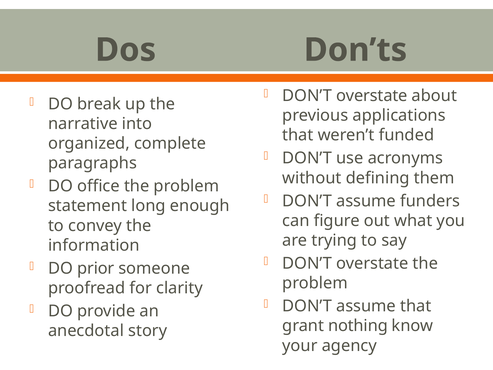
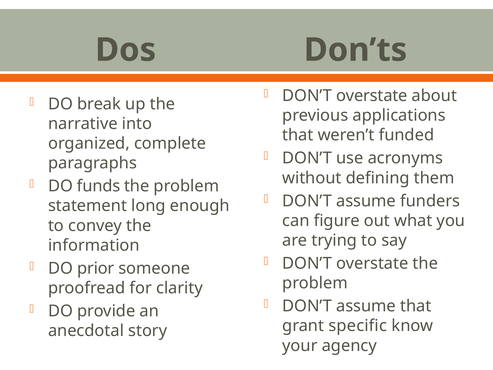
office: office -> funds (99, 186)
nothing: nothing -> specific (358, 326)
